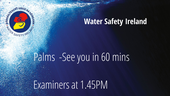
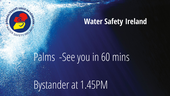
Examiners: Examiners -> Bystander (51, 85)
